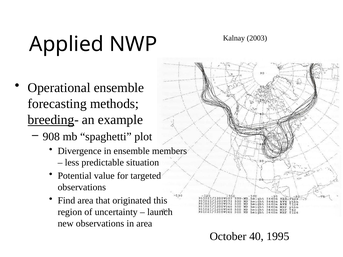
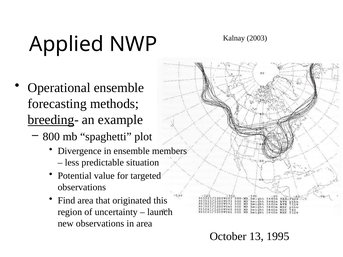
908: 908 -> 800 (51, 137)
40: 40 -> 13 (256, 237)
